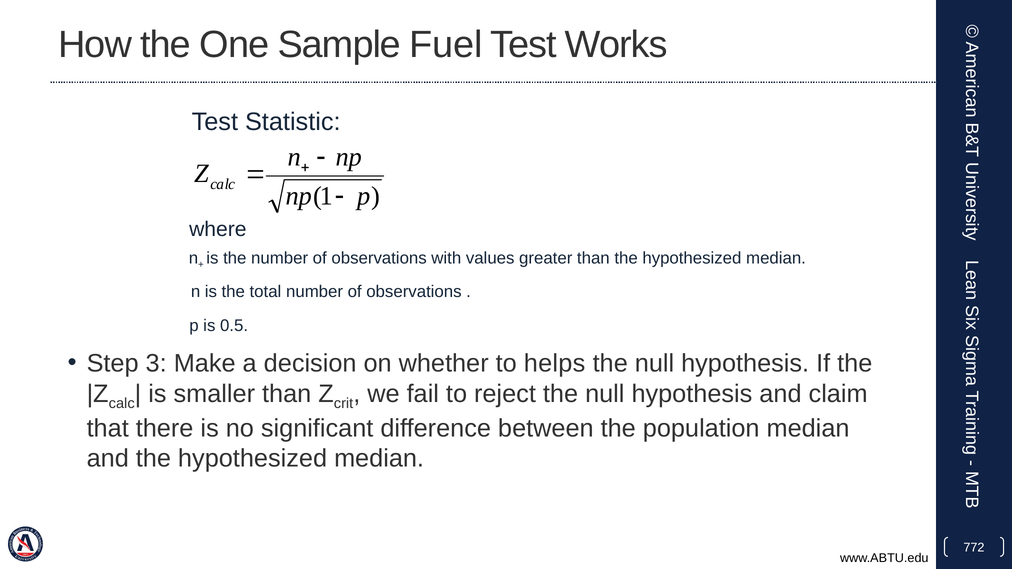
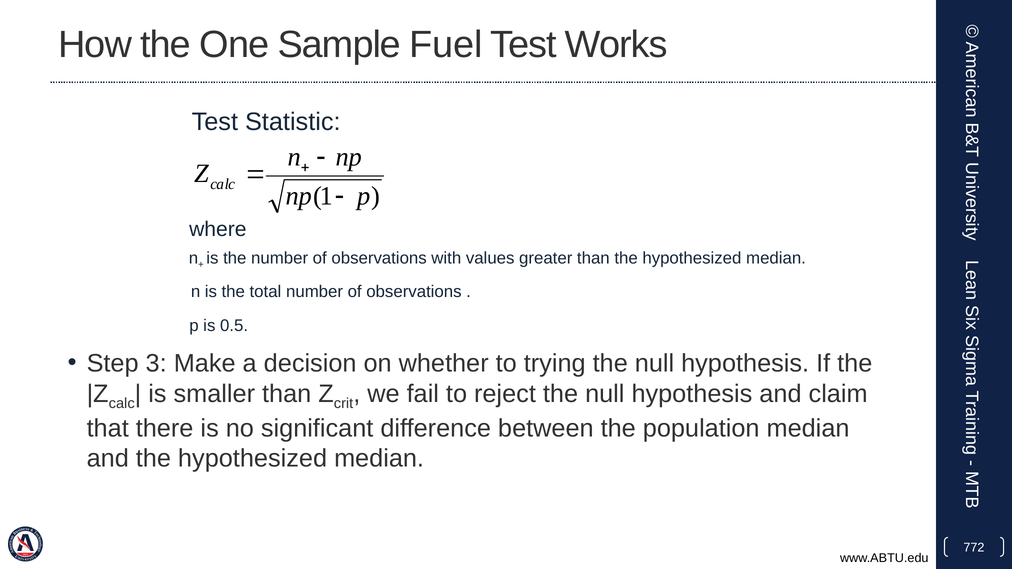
helps: helps -> trying (555, 363)
